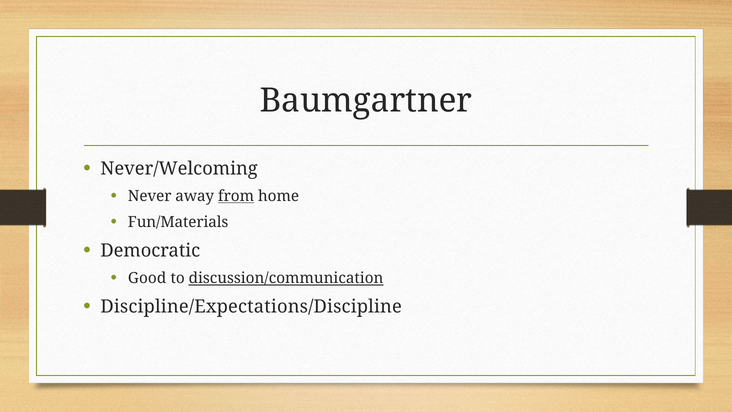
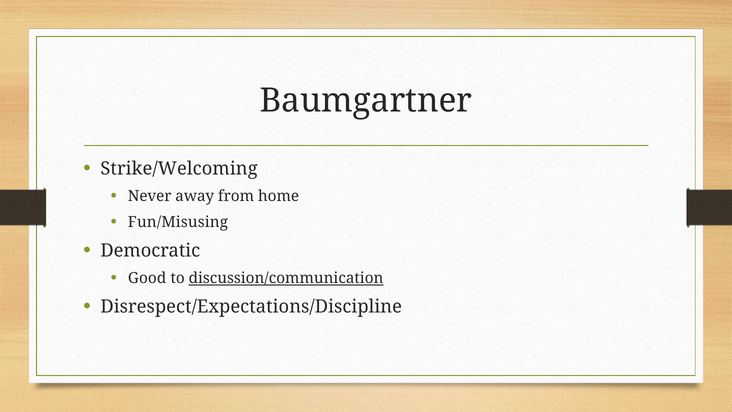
Never/Welcoming: Never/Welcoming -> Strike/Welcoming (179, 169)
from underline: present -> none (236, 196)
Fun/Materials: Fun/Materials -> Fun/Misusing (178, 222)
Discipline/Expectations/Discipline: Discipline/Expectations/Discipline -> Disrespect/Expectations/Discipline (251, 307)
